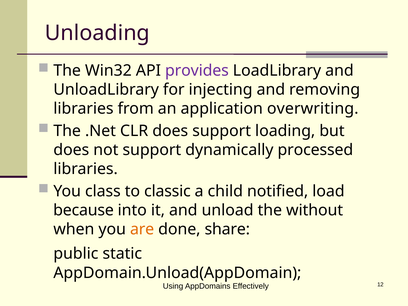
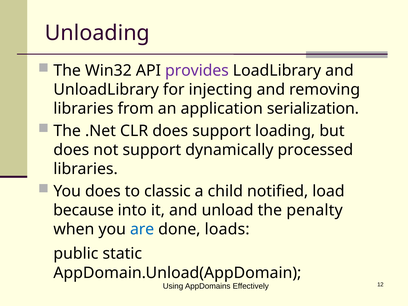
overwriting: overwriting -> serialization (313, 109)
You class: class -> does (103, 191)
without: without -> penalty (315, 210)
are colour: orange -> blue (142, 229)
share: share -> loads (227, 229)
